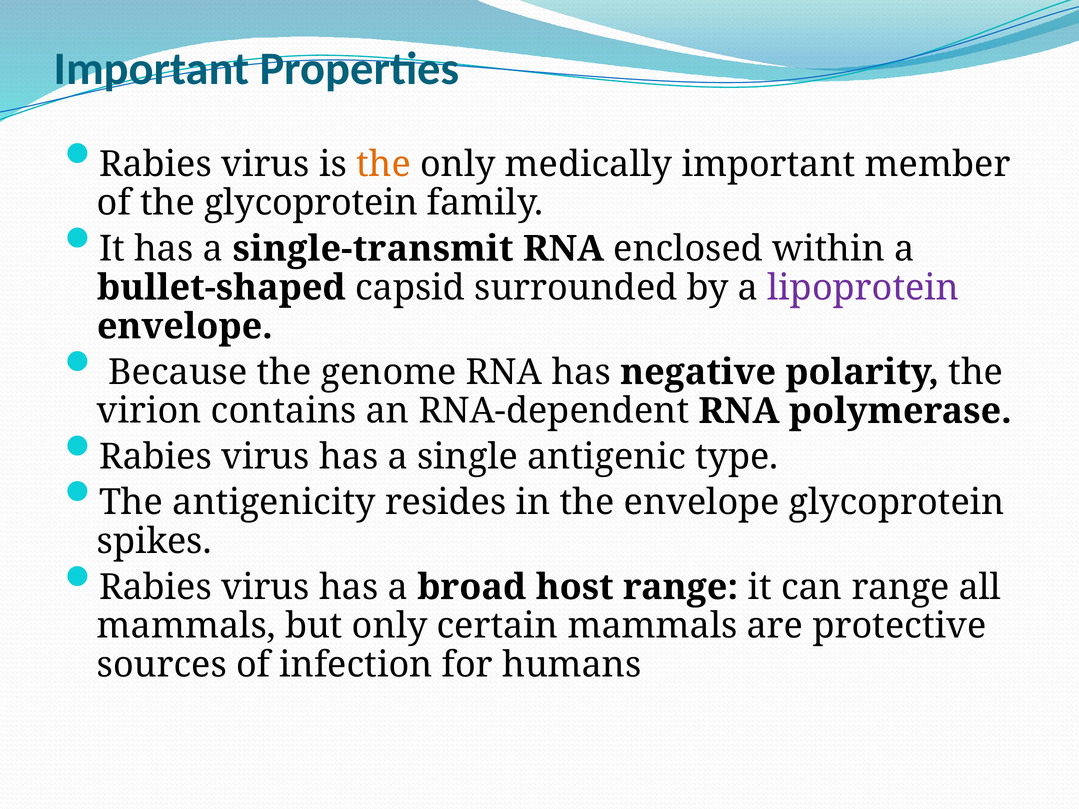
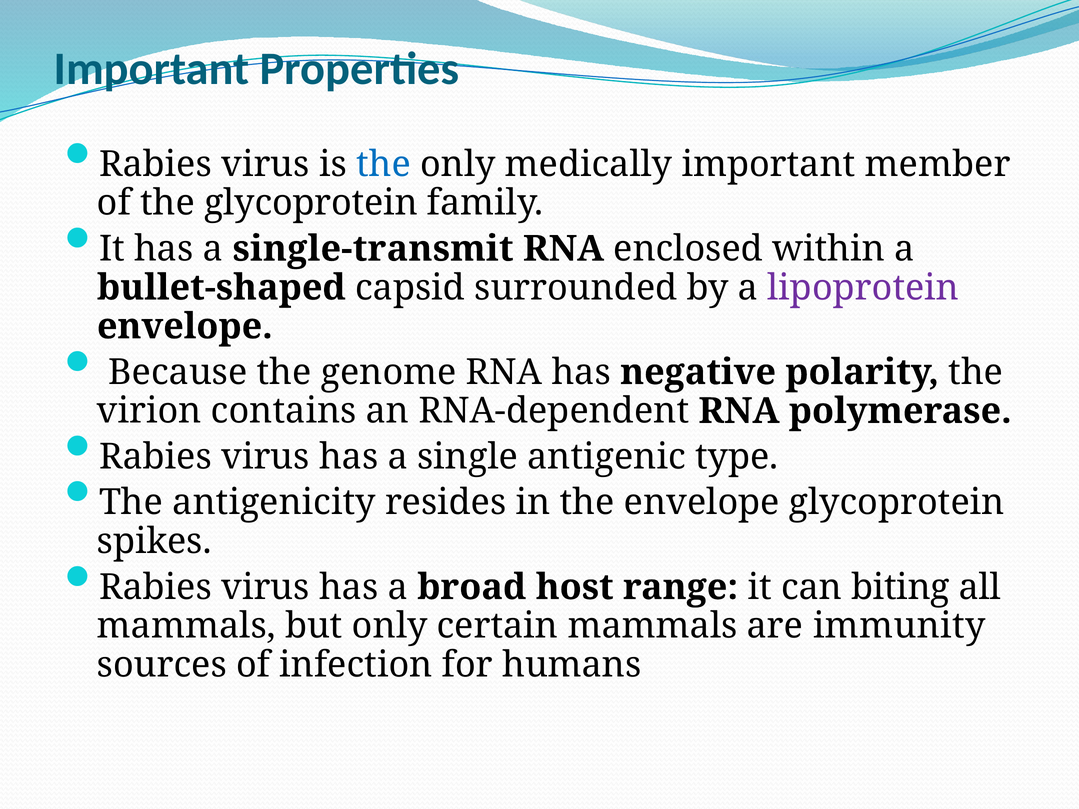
the colour: orange -> blue (383, 164)
can range: range -> biting (900, 587)
protective: protective -> immunity (899, 626)
